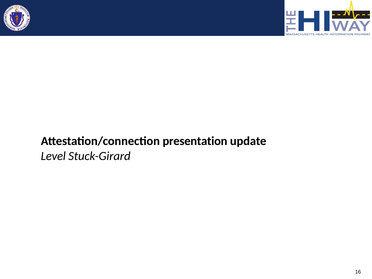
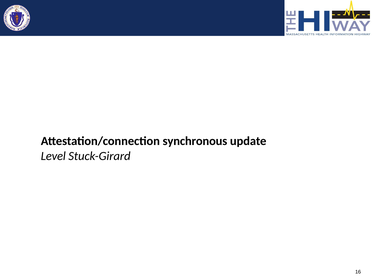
presentation: presentation -> synchronous (195, 141)
